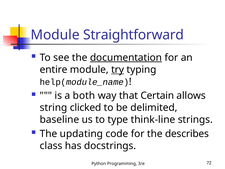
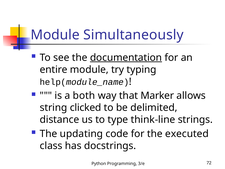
Straightforward: Straightforward -> Simultaneously (133, 35)
try underline: present -> none (118, 69)
Certain: Certain -> Marker (157, 95)
baseline: baseline -> distance (59, 119)
describes: describes -> executed (187, 133)
